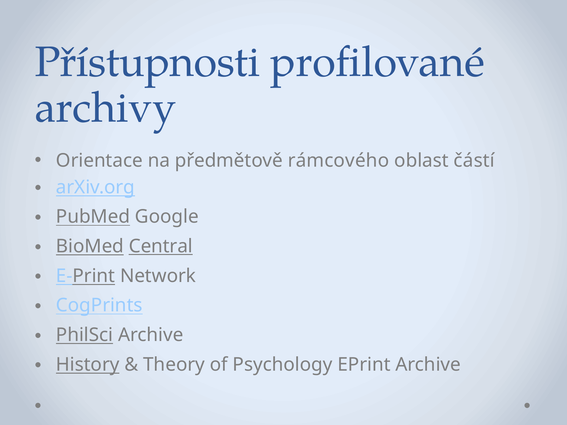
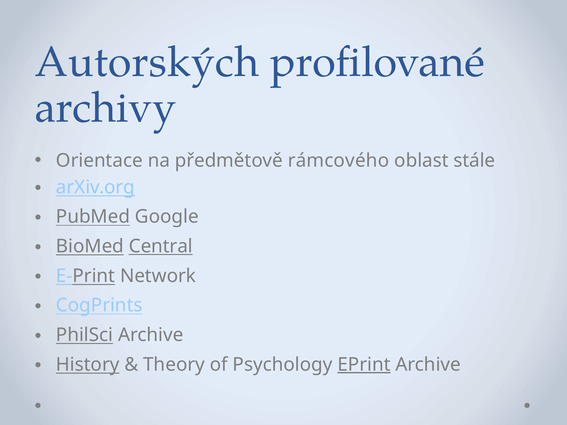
Přístupnosti: Přístupnosti -> Autorských (147, 62)
částí: částí -> stále (474, 161)
EPrint underline: none -> present (364, 365)
